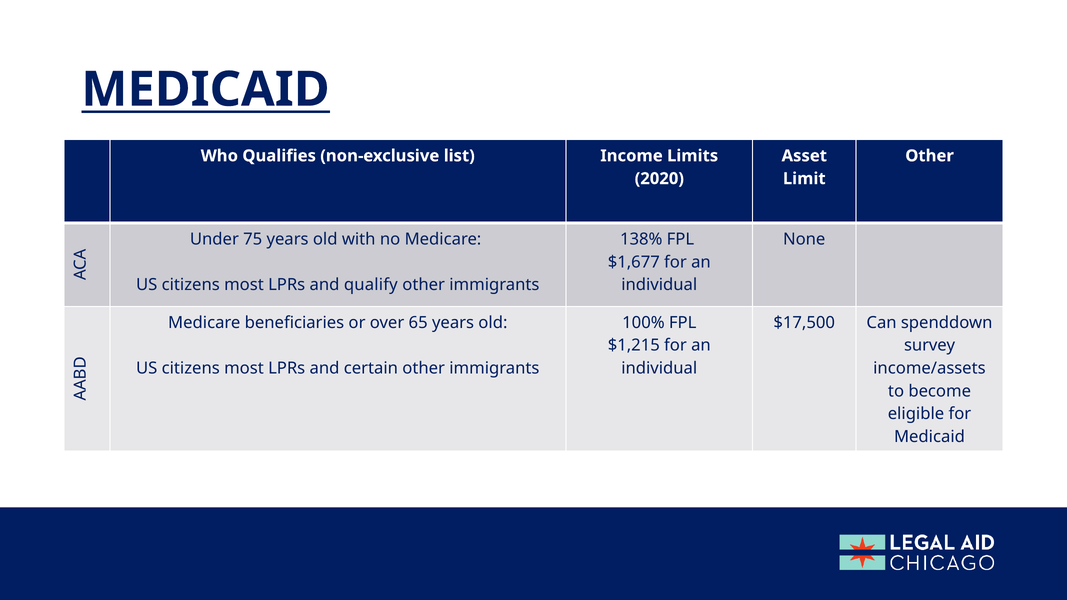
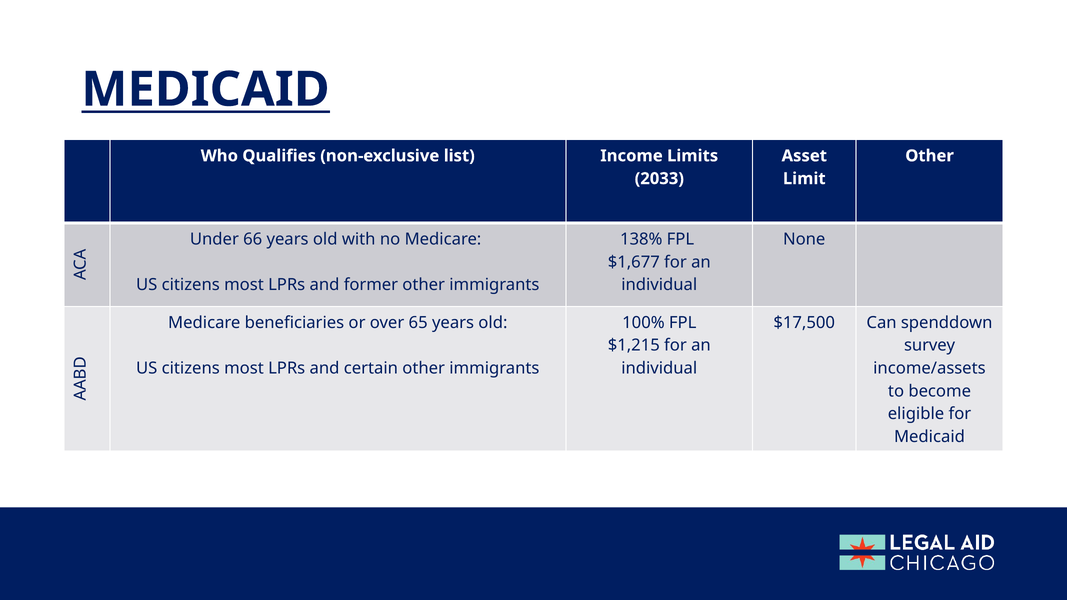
2020: 2020 -> 2033 (659, 179)
75: 75 -> 66 (253, 239)
qualify: qualify -> former (371, 285)
